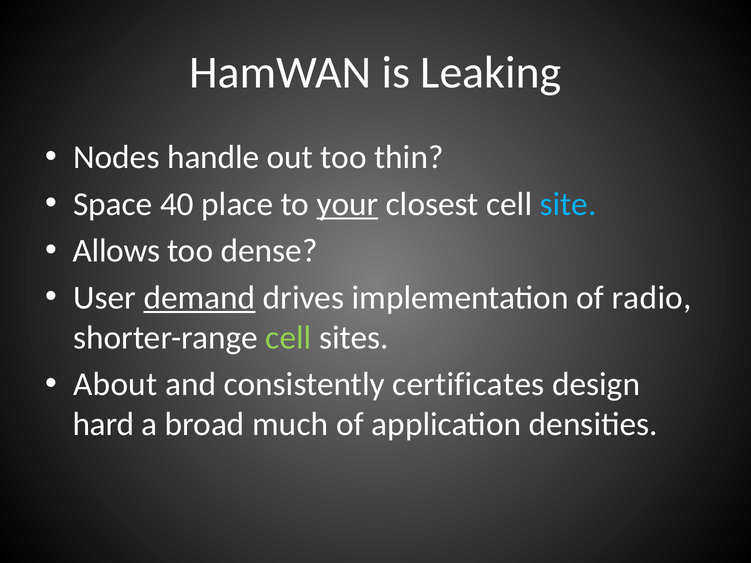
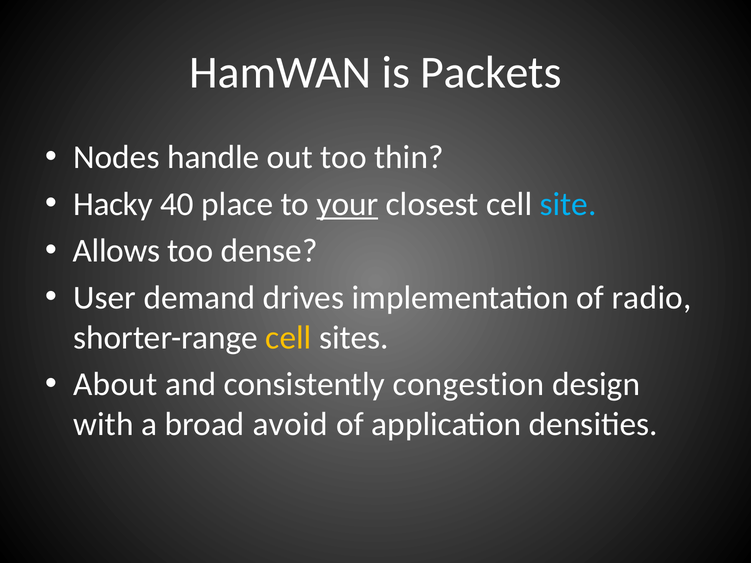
Leaking: Leaking -> Packets (491, 73)
Space: Space -> Hacky (113, 204)
demand underline: present -> none (199, 298)
cell colour: light green -> yellow (288, 338)
certificates: certificates -> congestion (468, 385)
hard: hard -> with (103, 425)
much: much -> avoid (290, 425)
